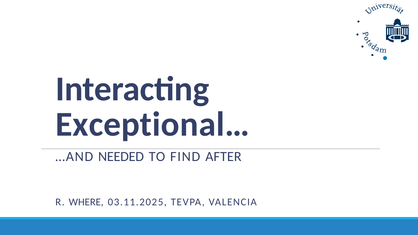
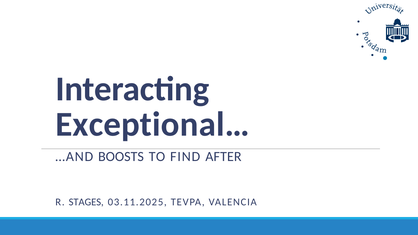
NEEDED: NEEDED -> BOOSTS (121, 157)
WHERE: WHERE -> STAGES (86, 202)
